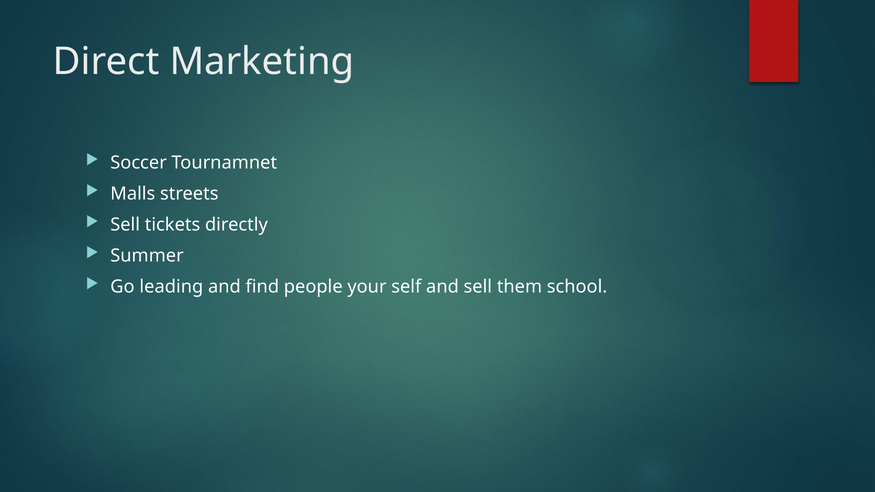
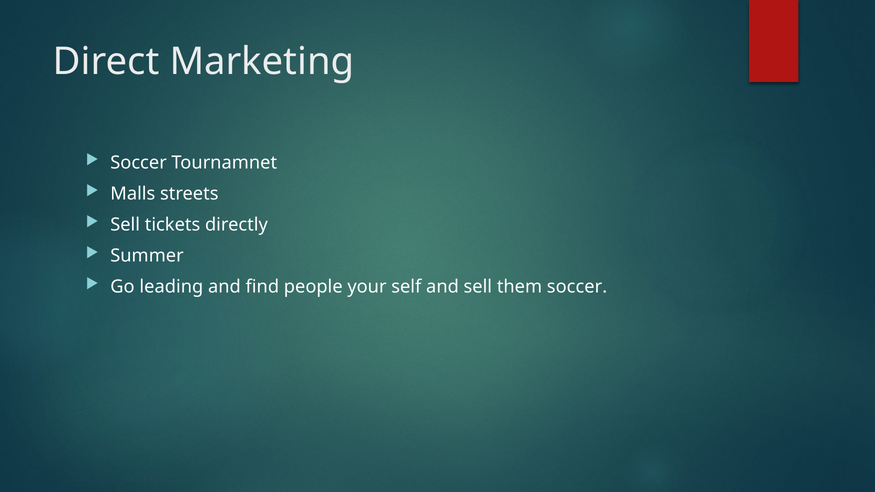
them school: school -> soccer (577, 287)
